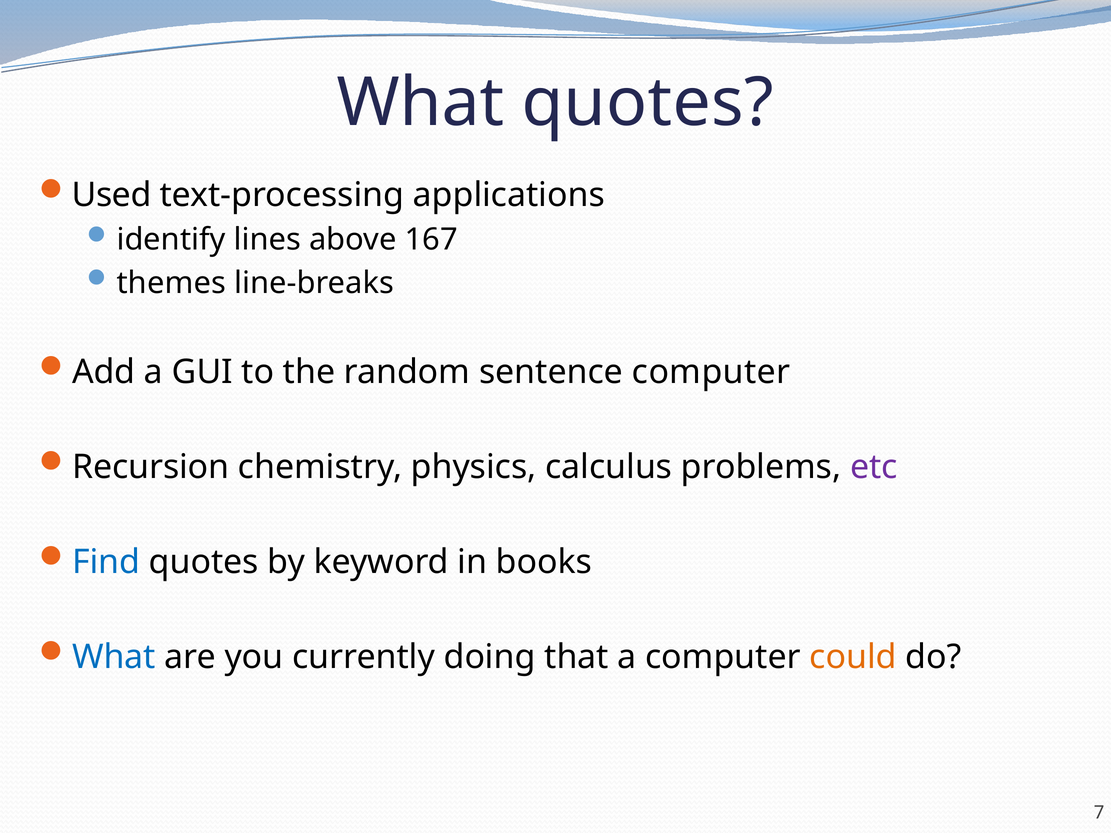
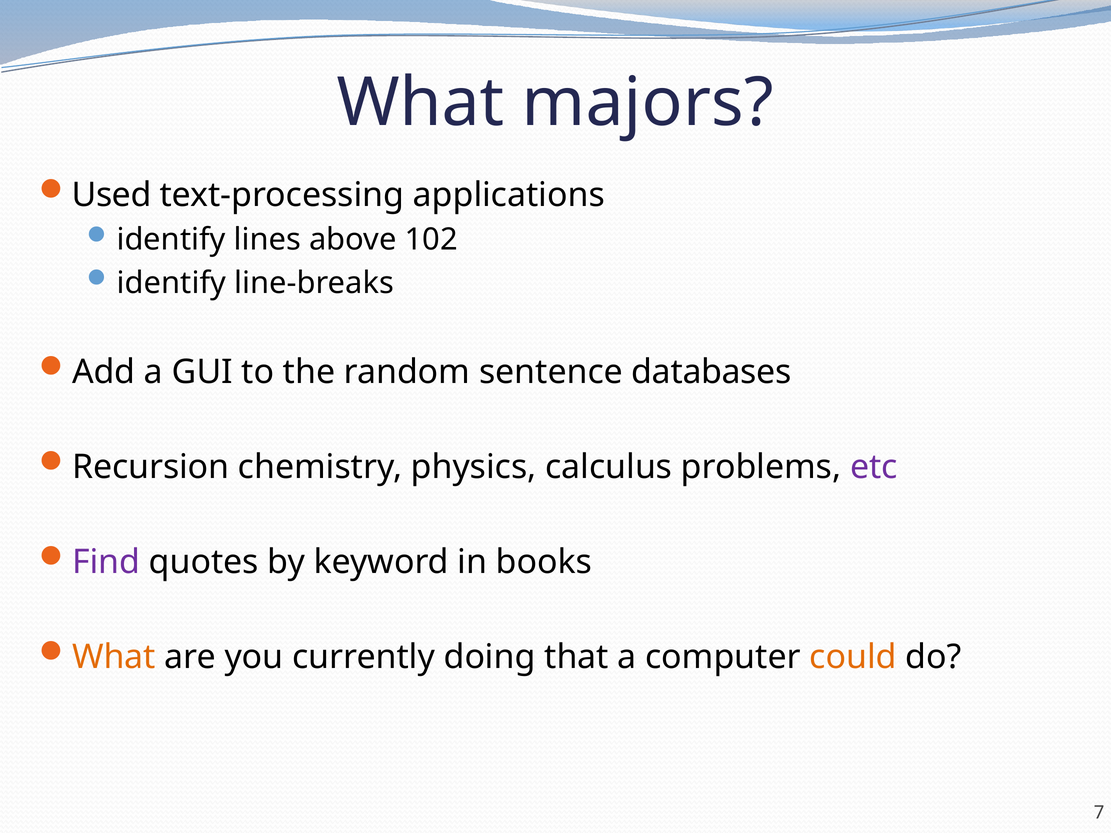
What quotes: quotes -> majors (648, 103)
167: 167 -> 102 (431, 240)
themes: themes -> identify (171, 283)
sentence computer: computer -> databases (711, 372)
Find colour: blue -> purple (106, 562)
What colour: blue -> orange (114, 657)
